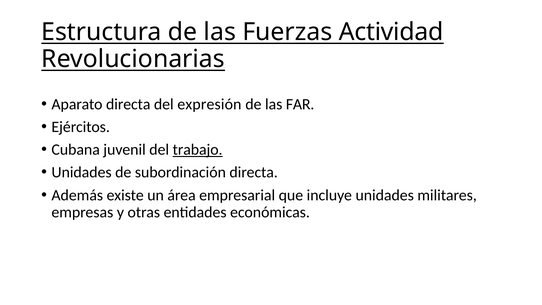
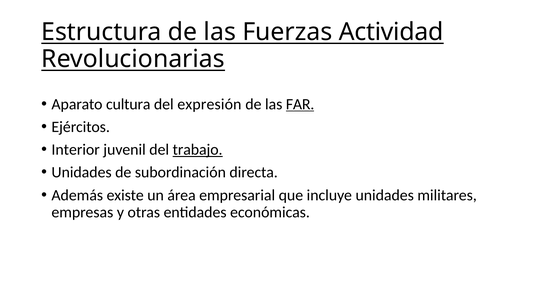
Aparato directa: directa -> cultura (128, 104)
FAR underline: none -> present (300, 104)
Cubana: Cubana -> Interior (76, 150)
